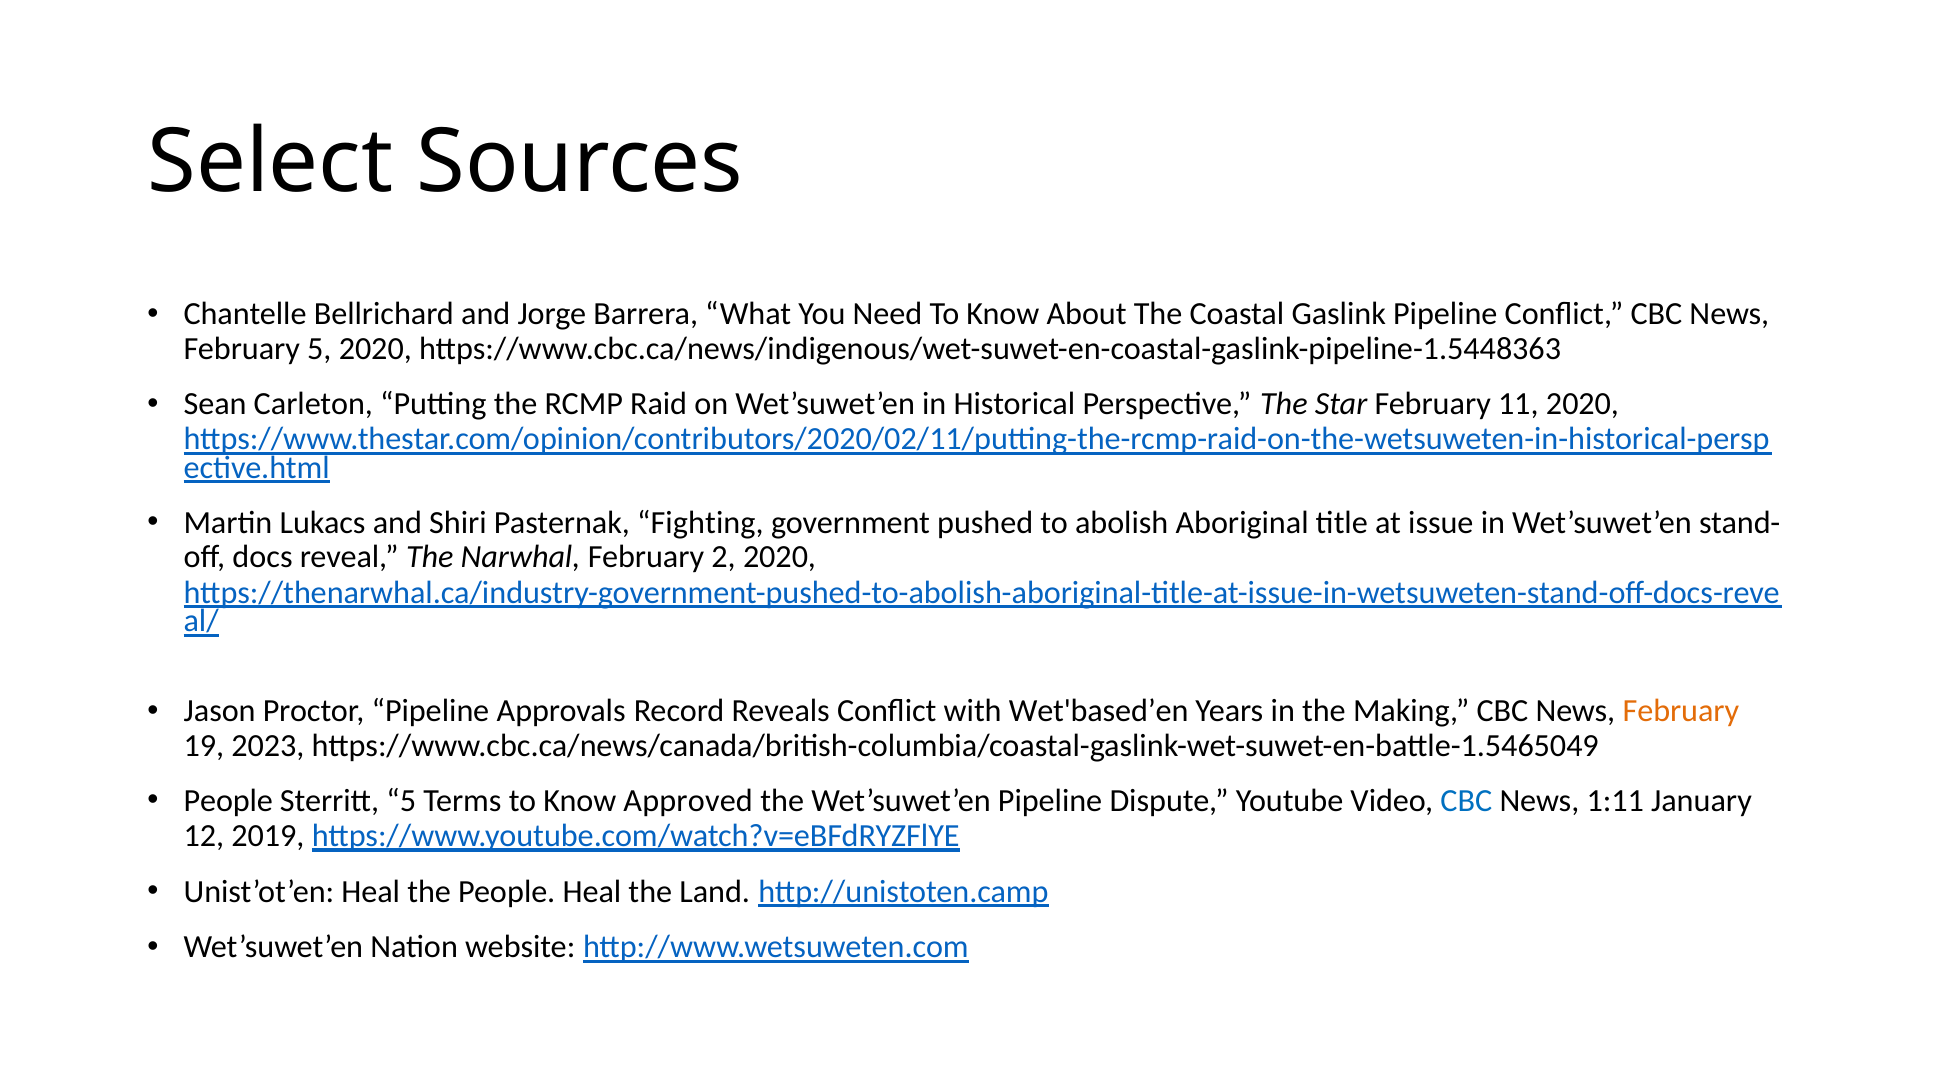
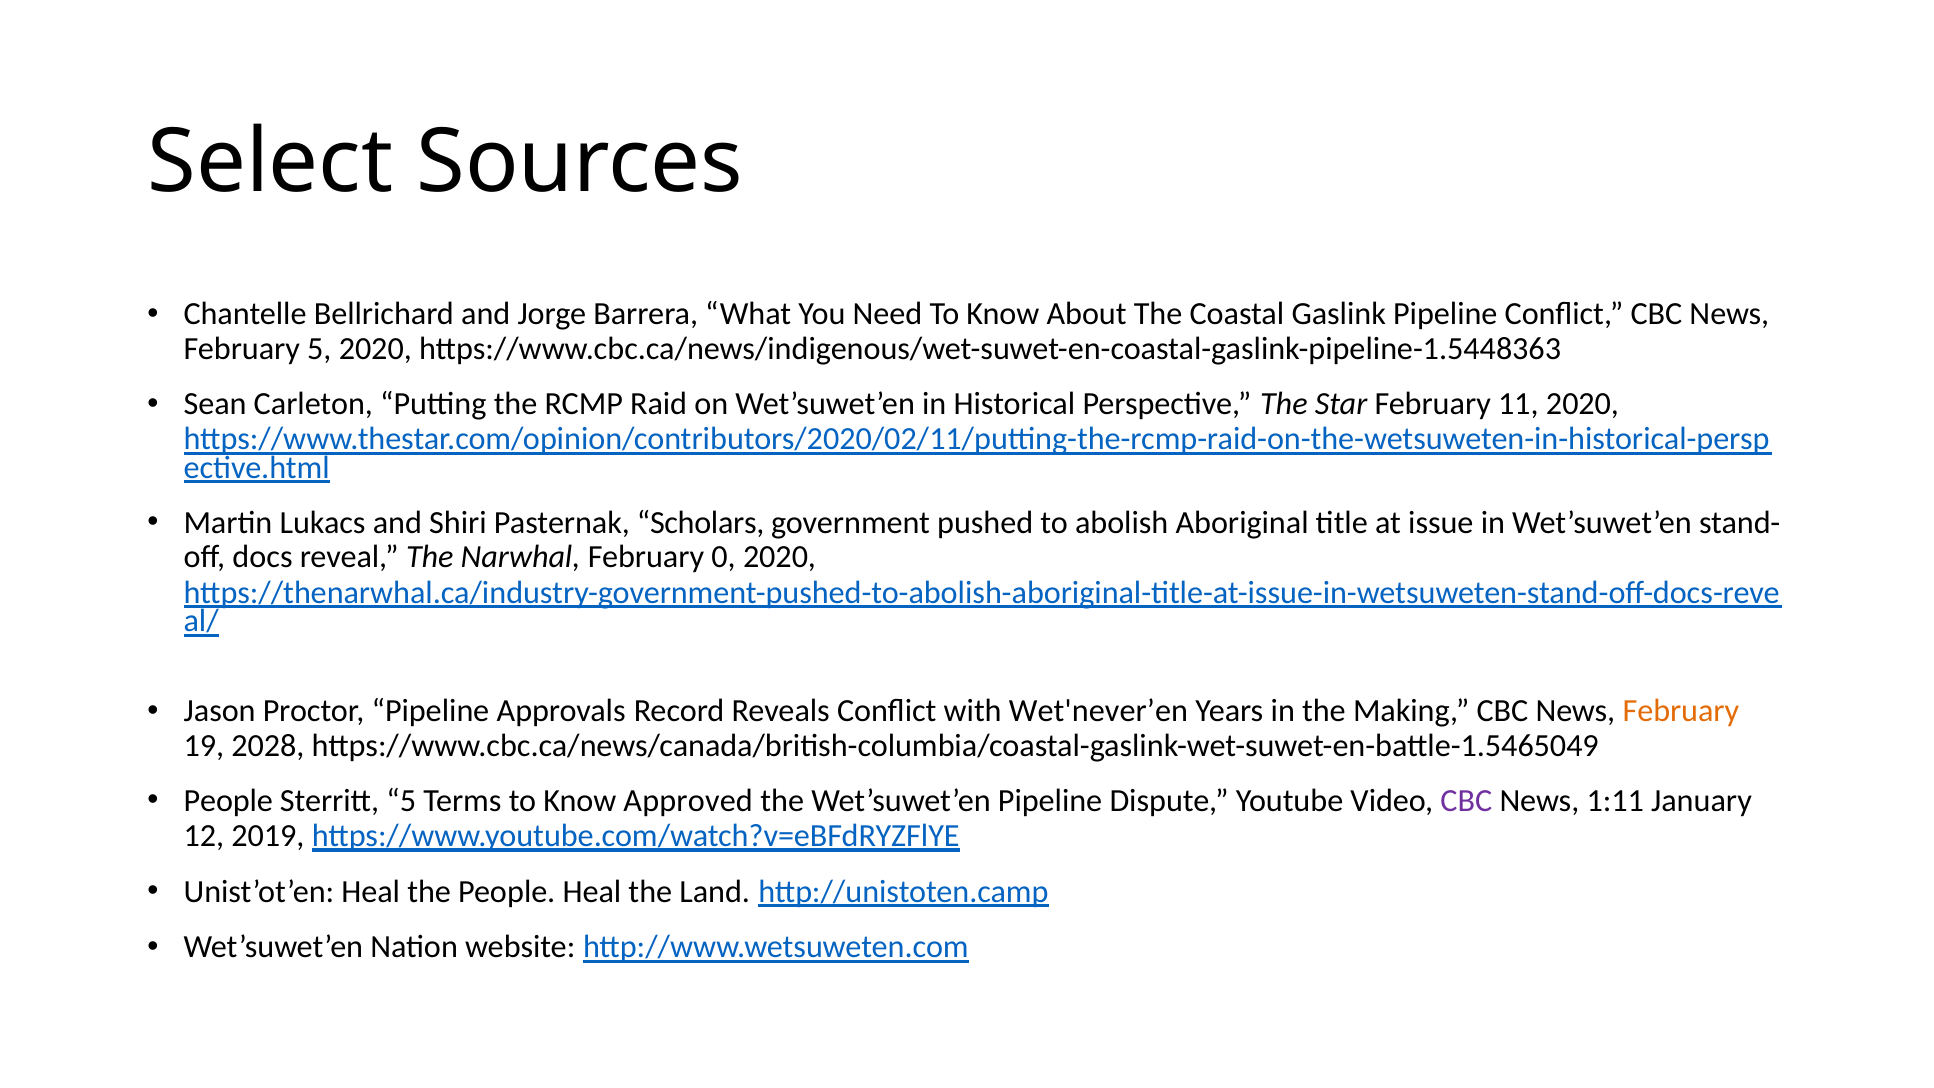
Fighting: Fighting -> Scholars (701, 523)
2: 2 -> 0 (724, 557)
Wet'based’en: Wet'based’en -> Wet'never’en (1099, 711)
2023: 2023 -> 2028 (268, 746)
CBC colour: blue -> purple (1466, 801)
